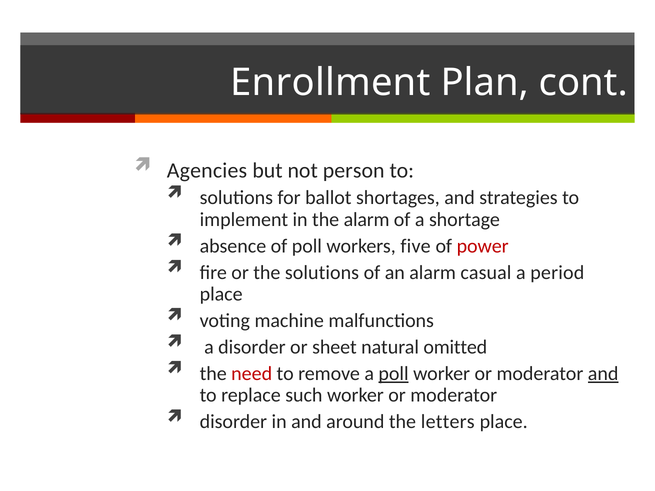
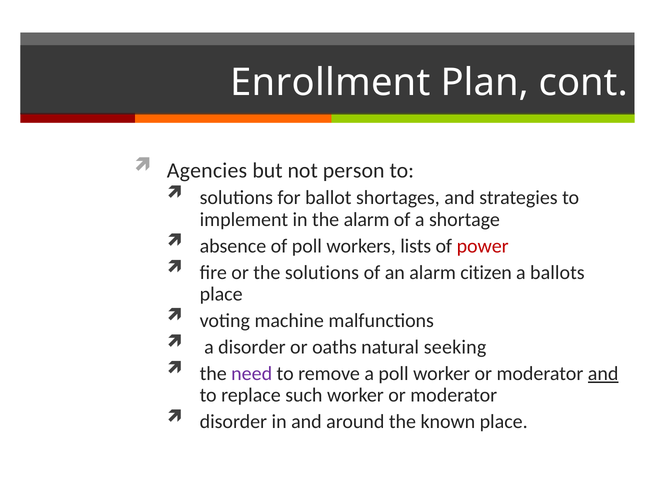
five: five -> lists (416, 246)
casual: casual -> citizen (486, 273)
period: period -> ballots (557, 273)
sheet: sheet -> oaths (334, 347)
omitted: omitted -> seeking (455, 347)
need colour: red -> purple (252, 374)
poll underline: present -> none (394, 374)
letters: letters -> known (448, 422)
